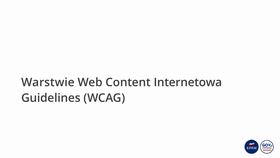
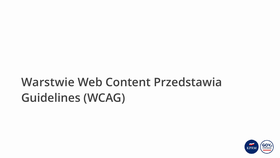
Internetowa: Internetowa -> Przedstawia (188, 82)
